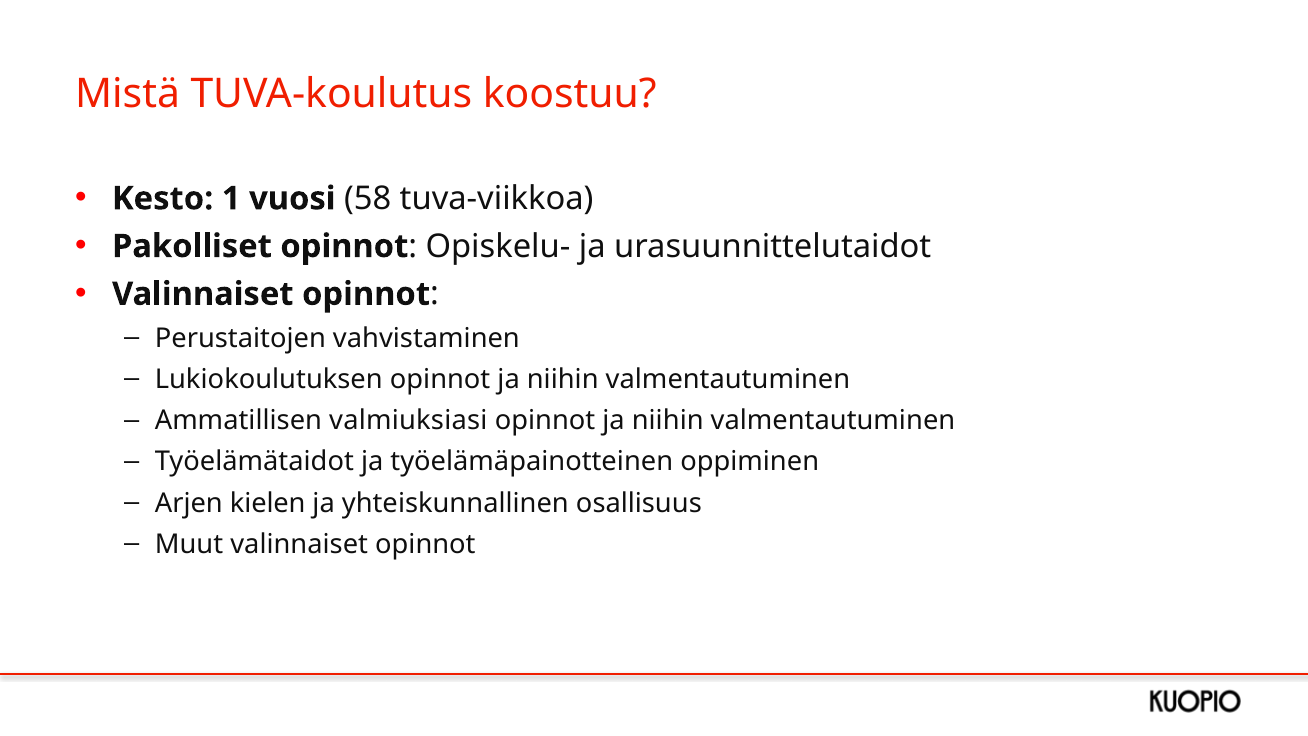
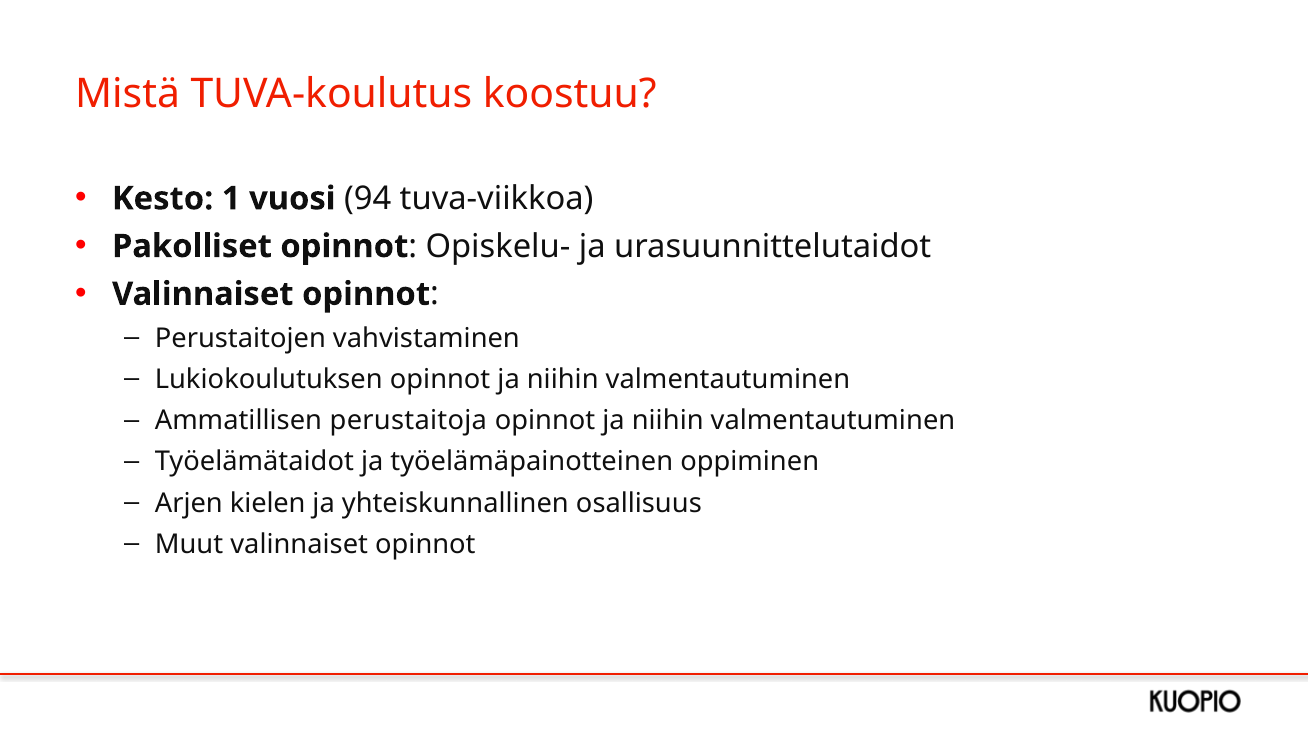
58: 58 -> 94 (368, 198)
valmiuksiasi: valmiuksiasi -> perustaitoja (408, 420)
